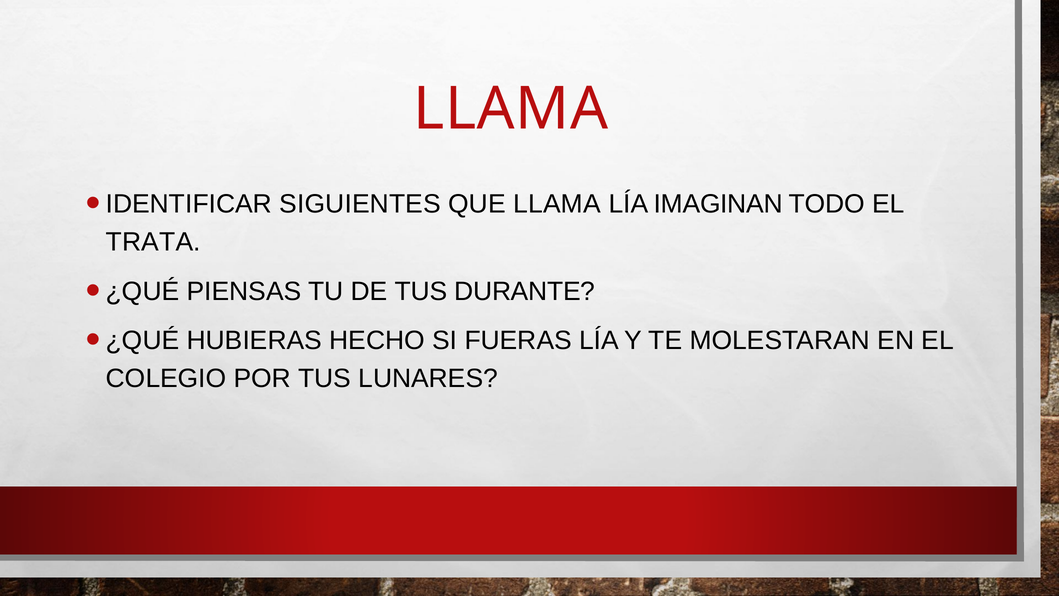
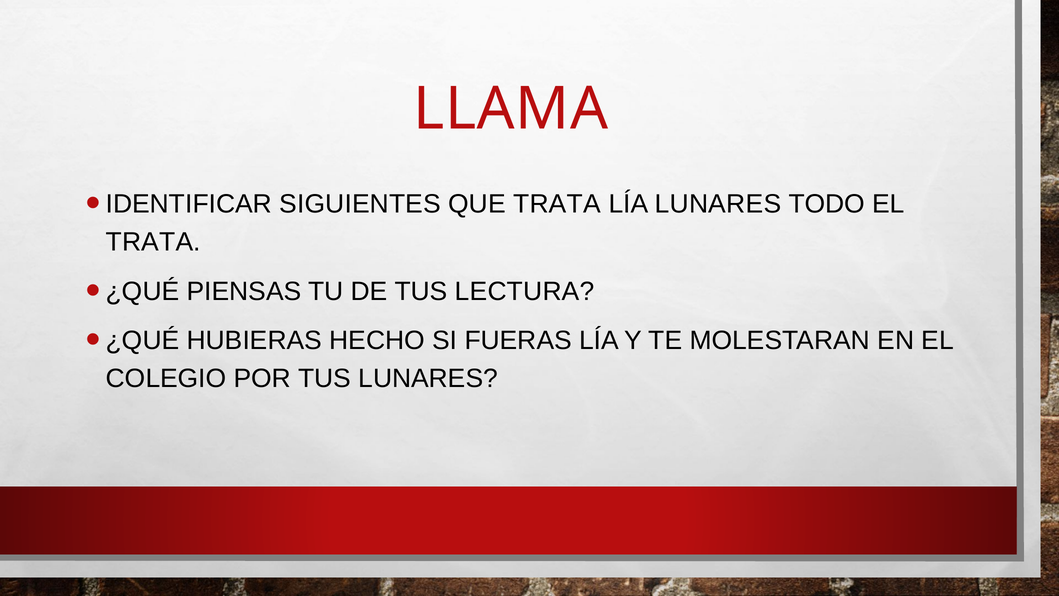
QUE LLAMA: LLAMA -> TRATA (557, 204)
LÍA IMAGINAN: IMAGINAN -> LUNARES (718, 204)
DURANTE: DURANTE -> LECTURA (525, 291)
